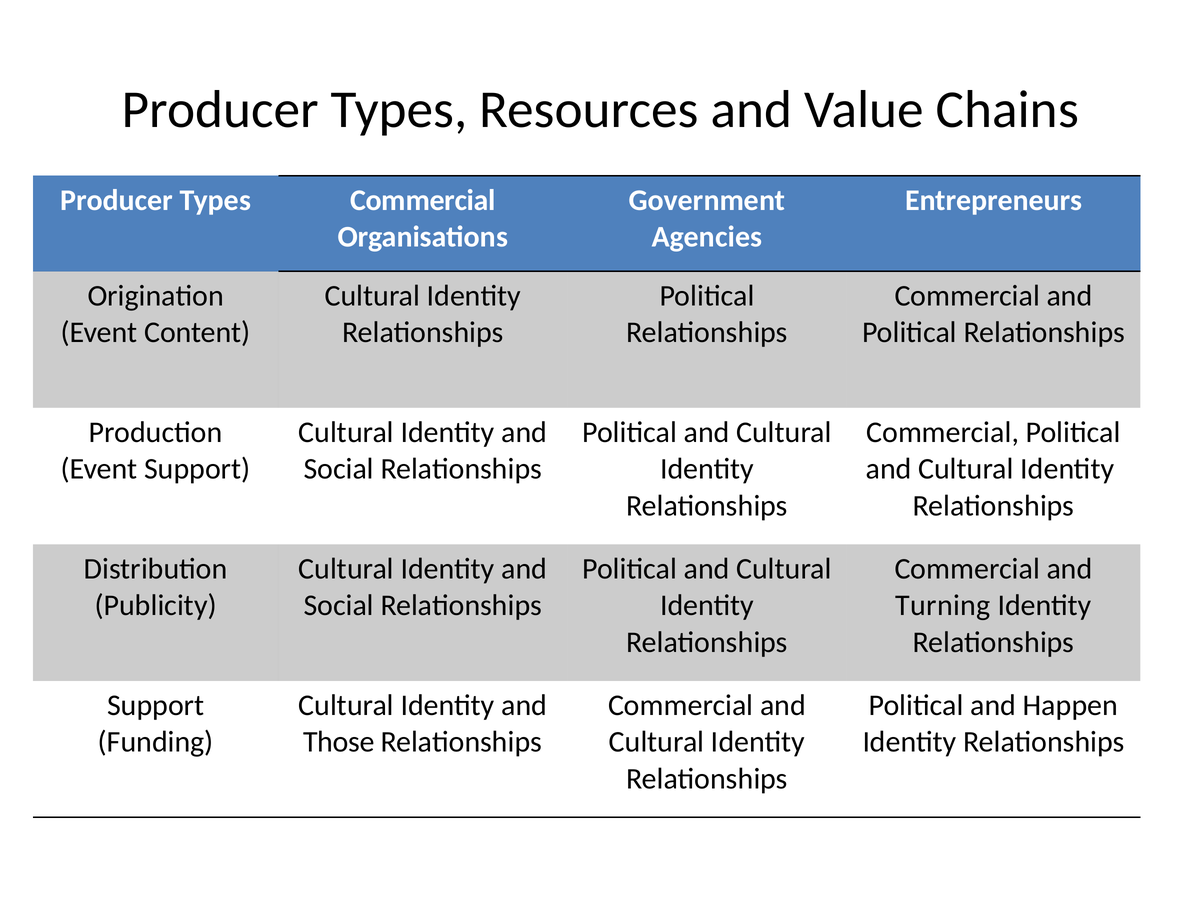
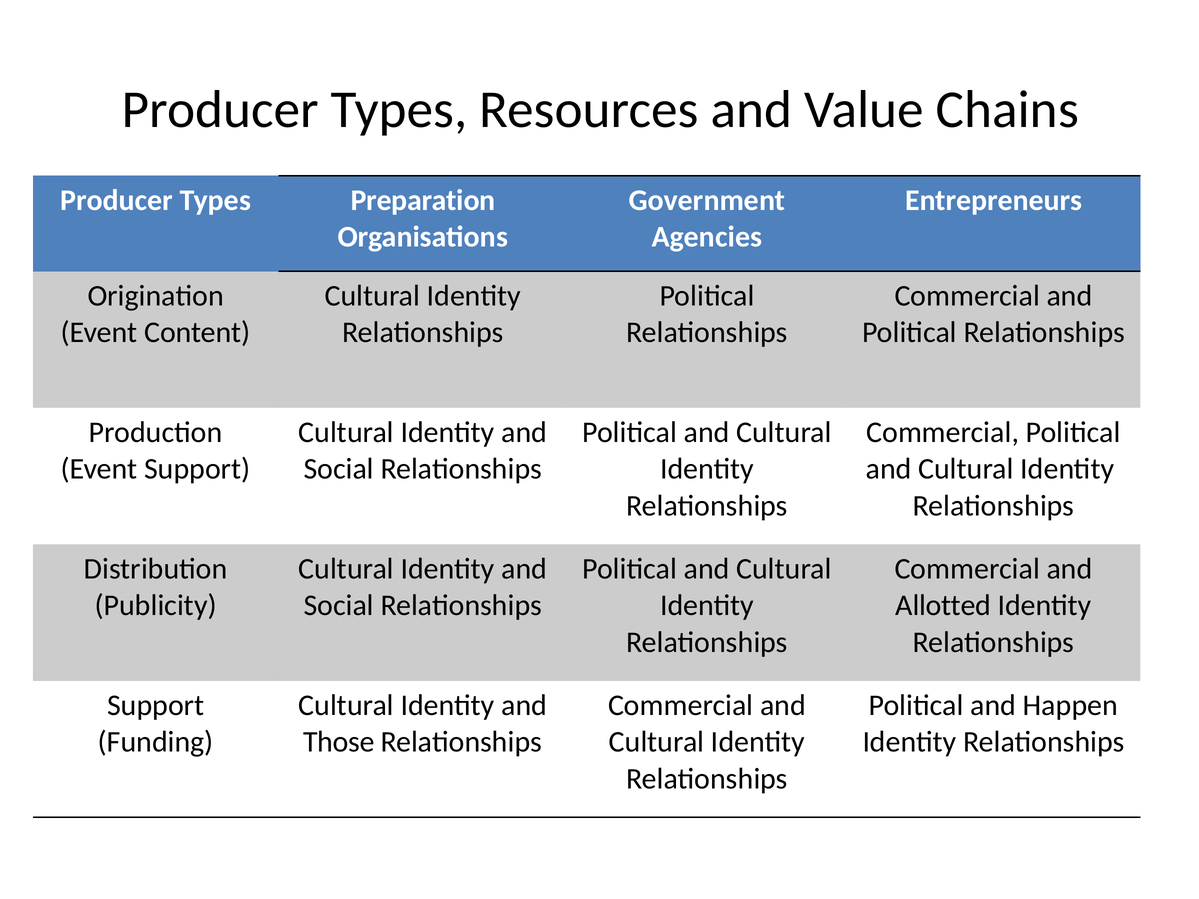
Types Commercial: Commercial -> Preparation (423, 200)
Turning: Turning -> Allotted (943, 606)
